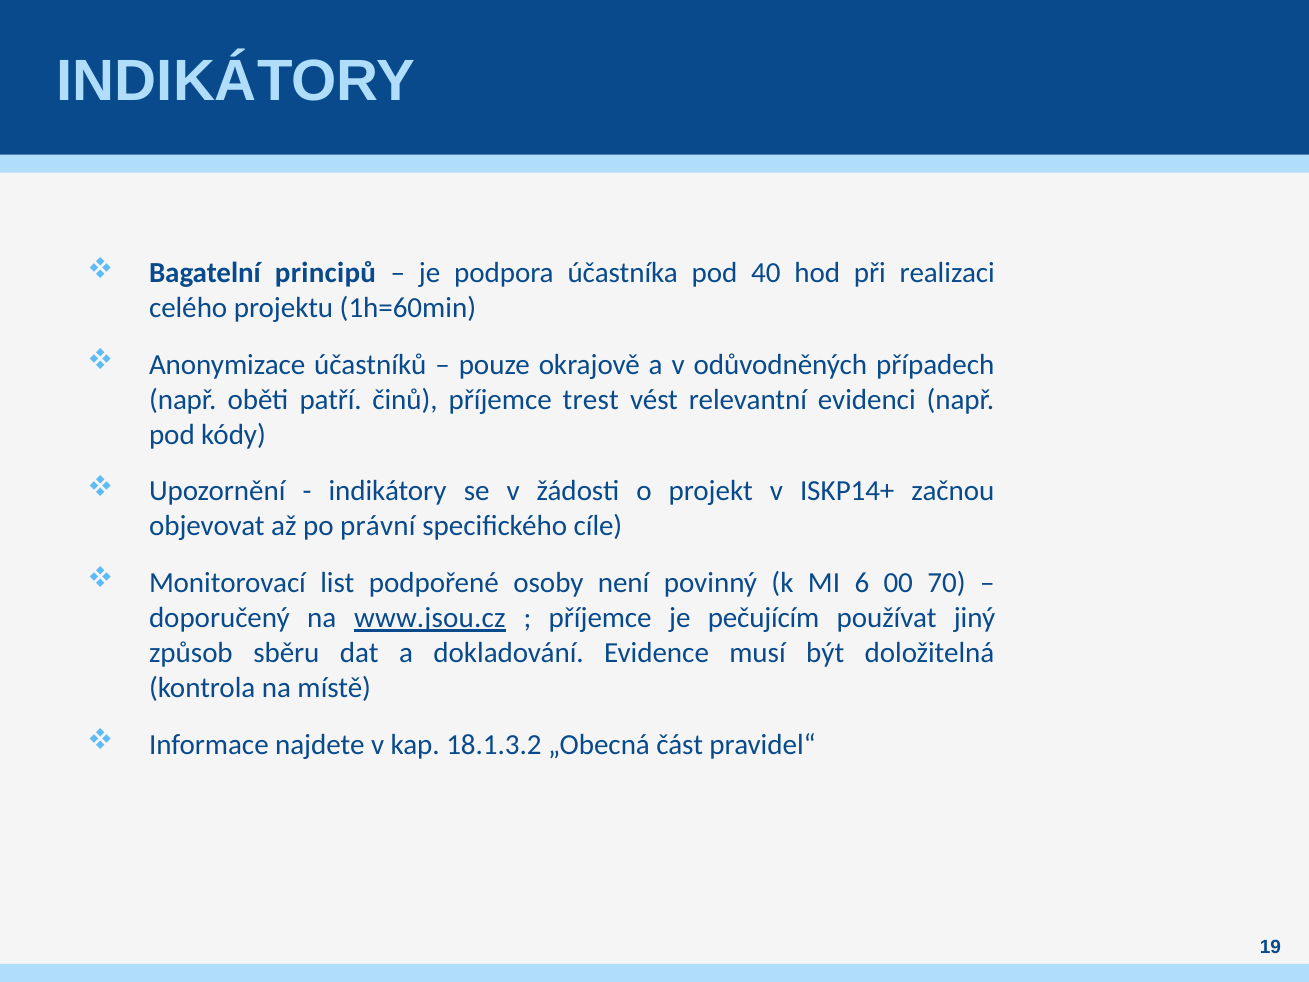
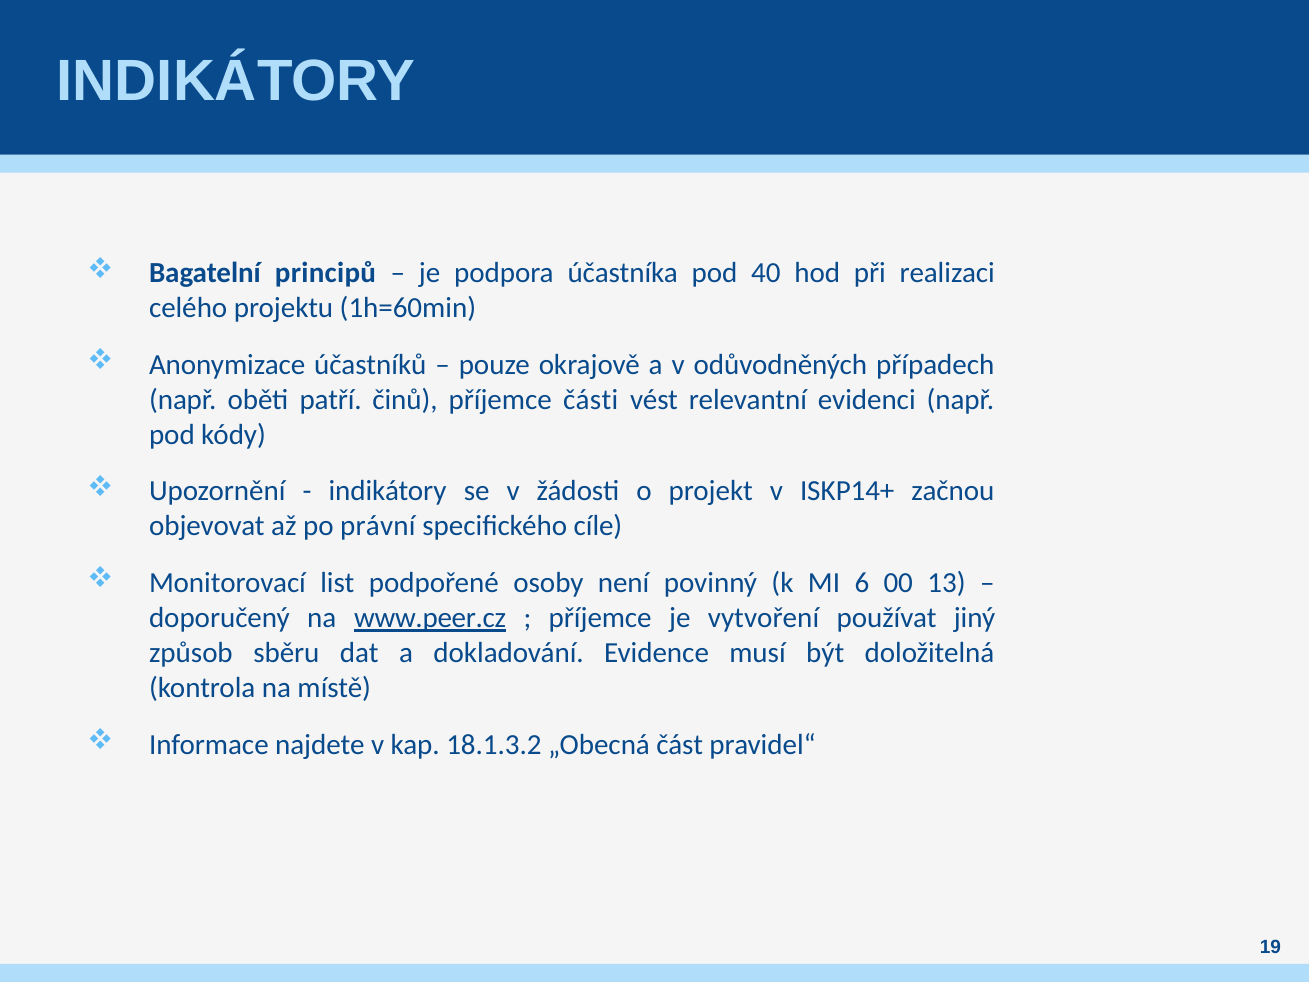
trest: trest -> části (591, 400)
70: 70 -> 13 (947, 583)
www.jsou.cz: www.jsou.cz -> www.peer.cz (430, 617)
pečujícím: pečujícím -> vytvoření (764, 617)
